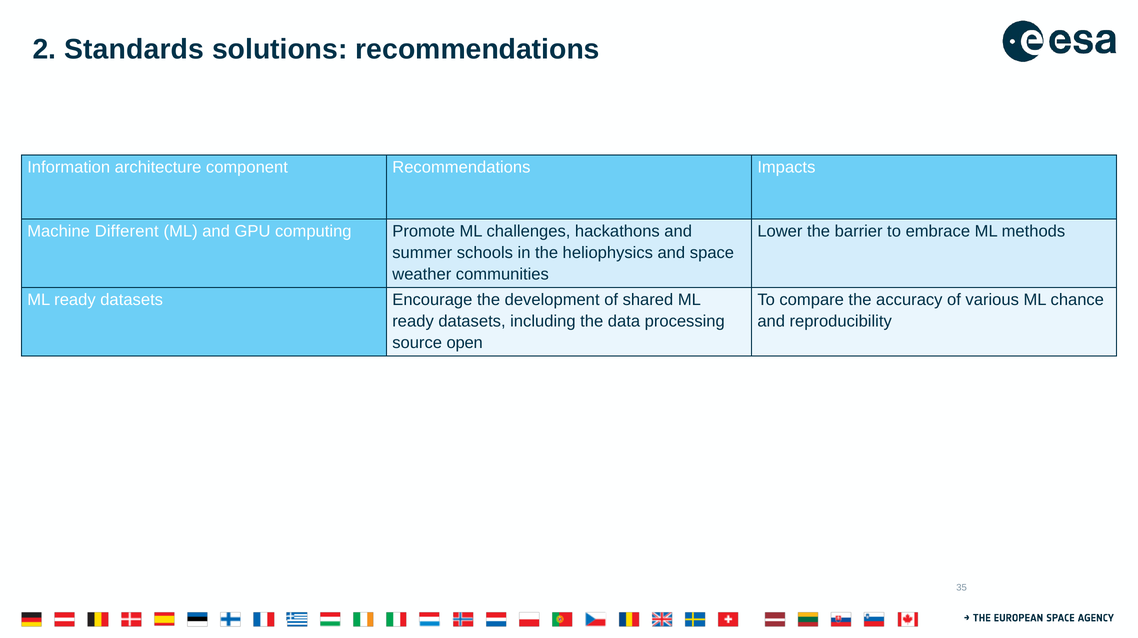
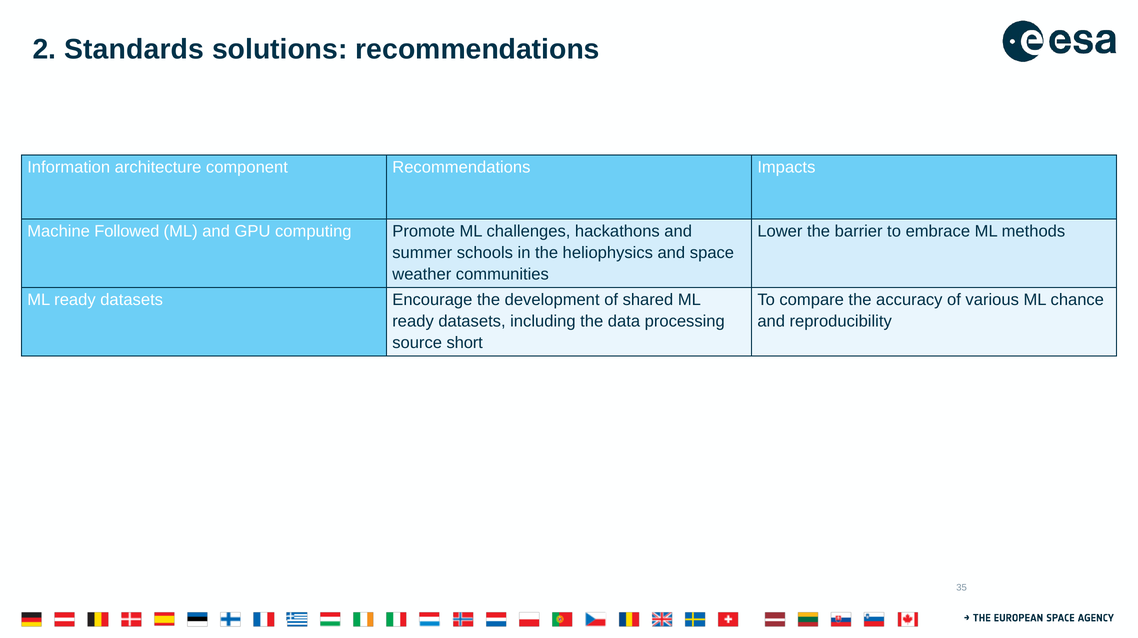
Different: Different -> Followed (127, 232)
open: open -> short (465, 343)
